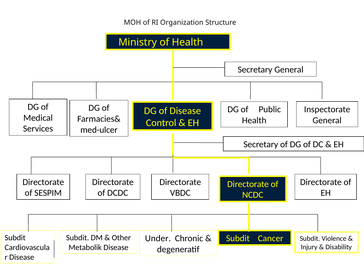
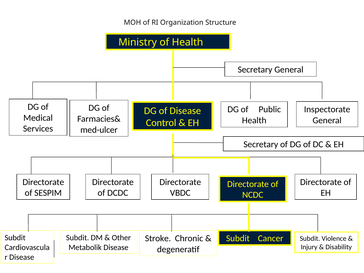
Under: Under -> Stroke (158, 238)
